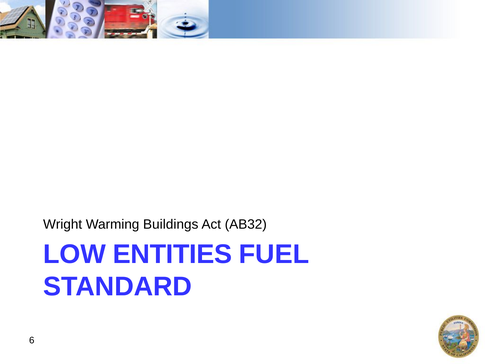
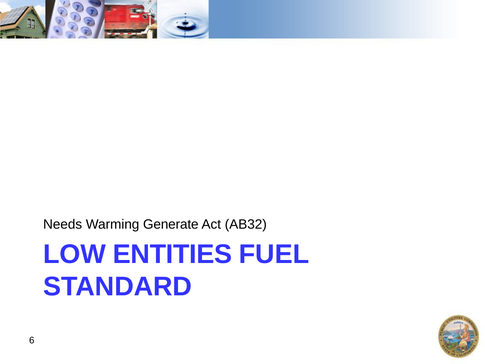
Wright: Wright -> Needs (63, 224)
Buildings: Buildings -> Generate (171, 224)
